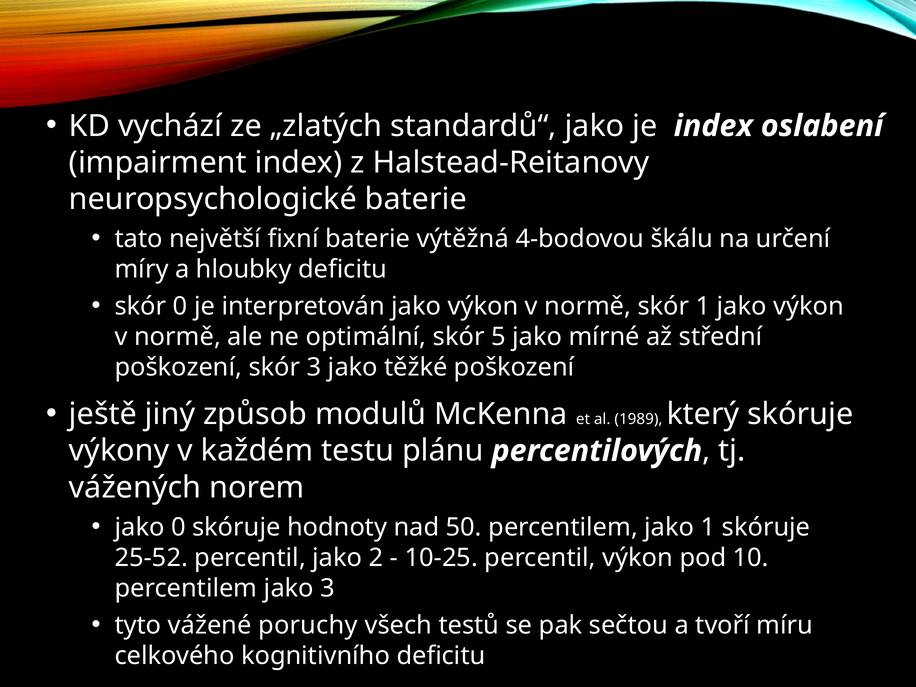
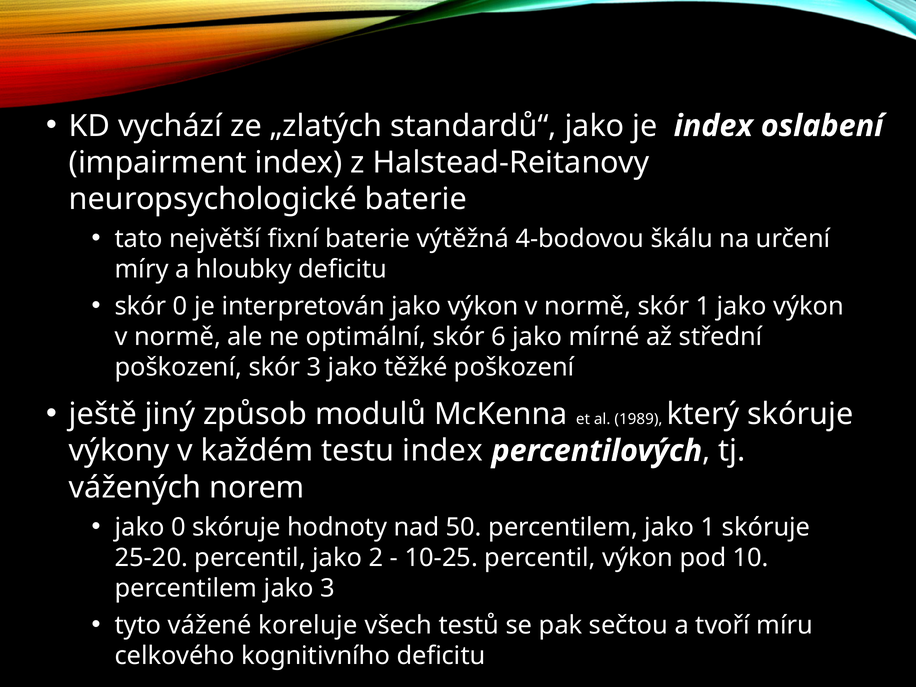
5: 5 -> 6 (498, 337)
testu plánu: plánu -> index (443, 451)
25-52: 25-52 -> 25-20 (151, 558)
poruchy: poruchy -> koreluje (308, 625)
